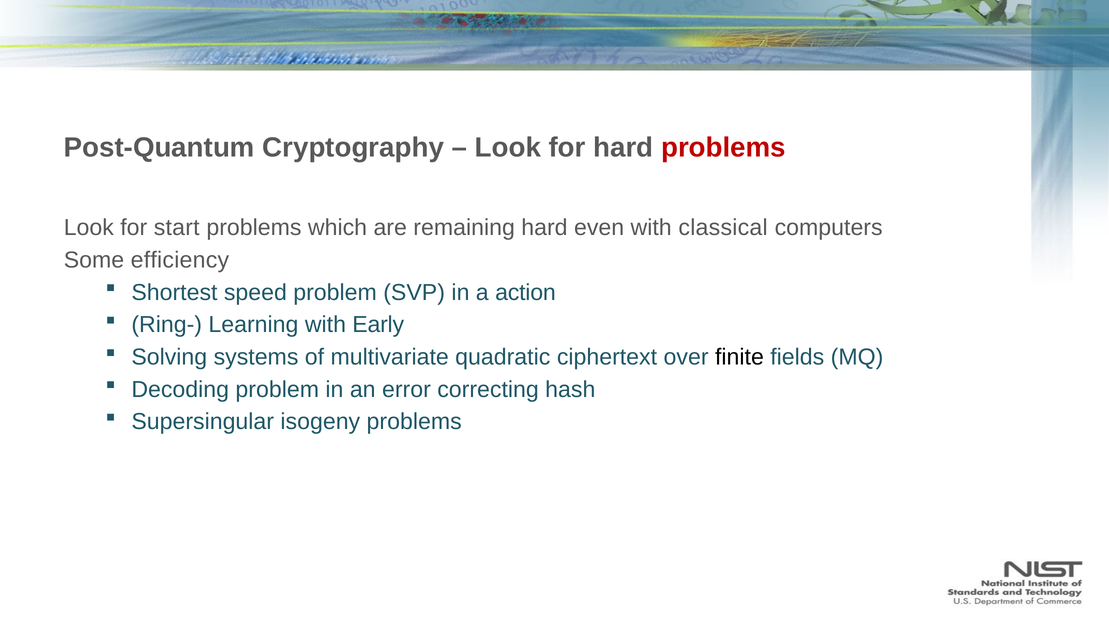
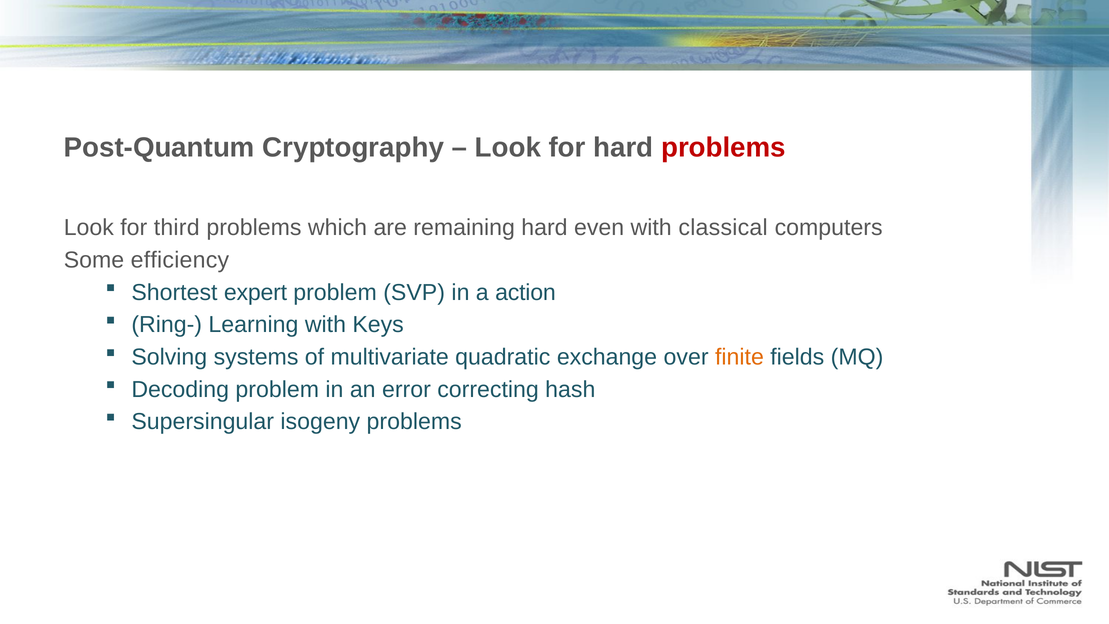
start: start -> third (177, 228)
speed: speed -> expert (255, 292)
Early: Early -> Keys (378, 325)
ciphertext: ciphertext -> exchange (607, 357)
finite colour: black -> orange (739, 357)
